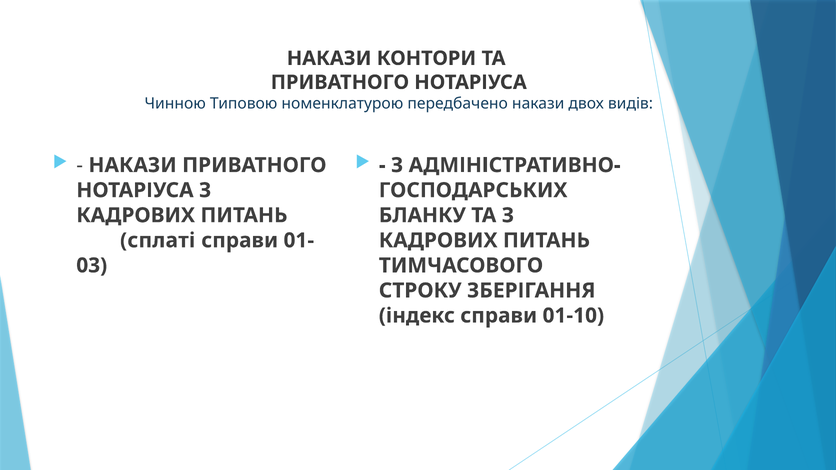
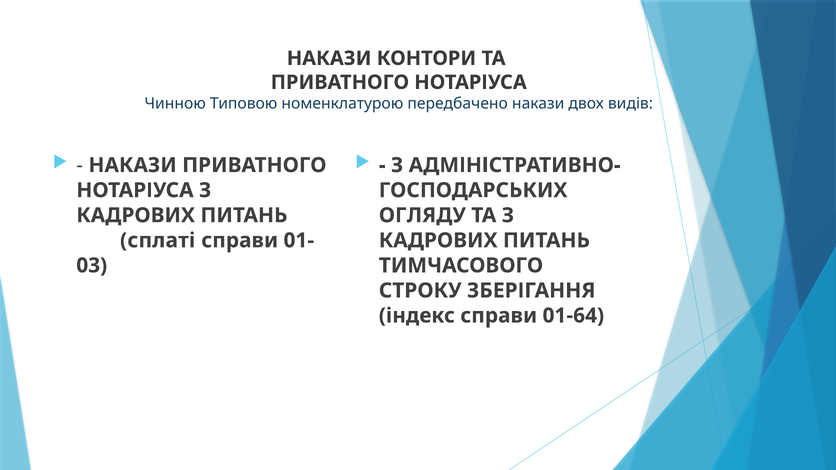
БЛАНКУ: БЛАНКУ -> ОГЛЯДУ (422, 215)
01-10: 01-10 -> 01-64 (573, 316)
